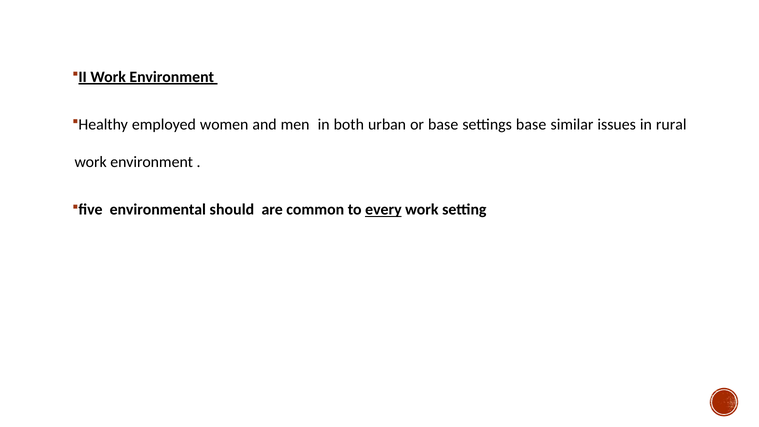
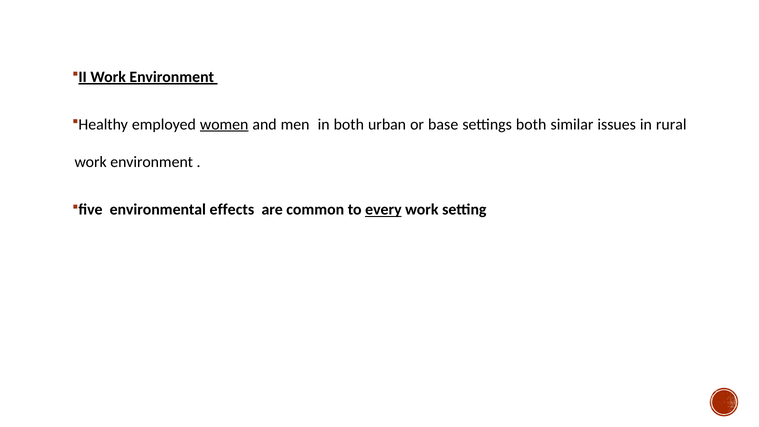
women underline: none -> present (224, 124)
settings base: base -> both (531, 124)
should: should -> effects (232, 210)
